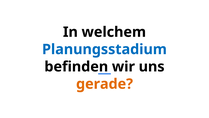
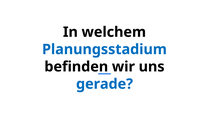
gerade colour: orange -> blue (105, 84)
